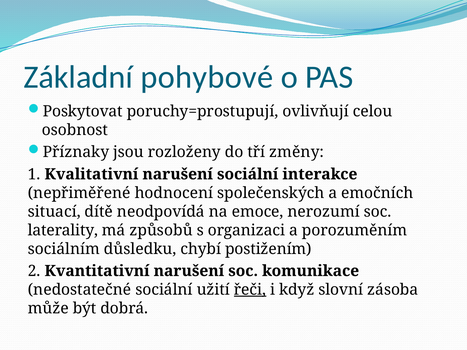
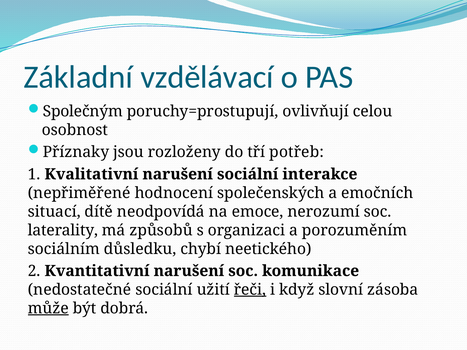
pohybové: pohybové -> vzdělávací (207, 77)
Poskytovat: Poskytovat -> Společným (83, 112)
změny: změny -> potřeb (297, 152)
postižením: postižením -> neetického (268, 249)
může underline: none -> present (48, 308)
